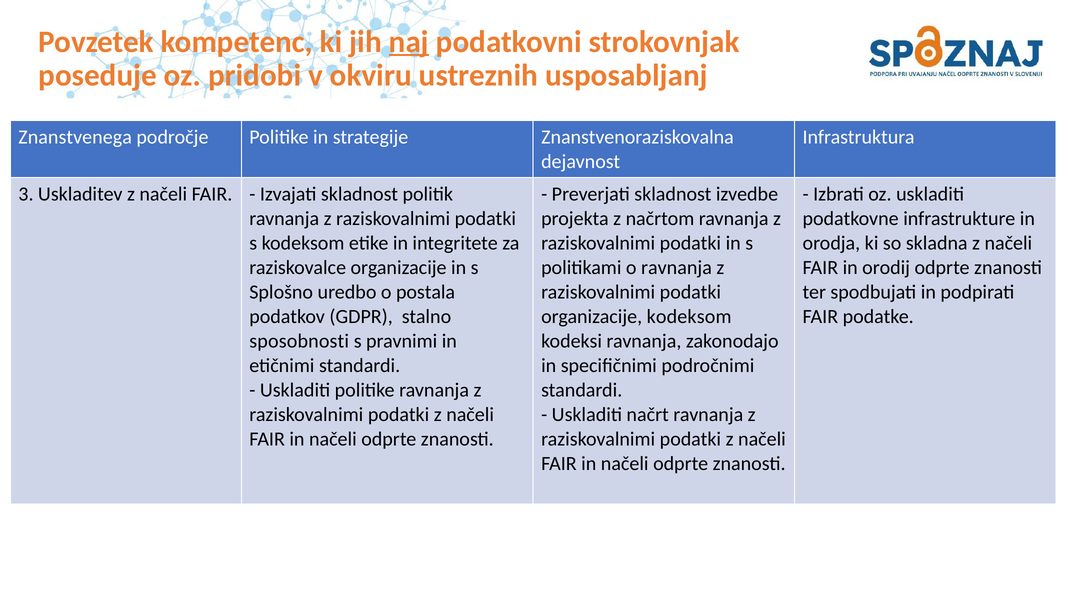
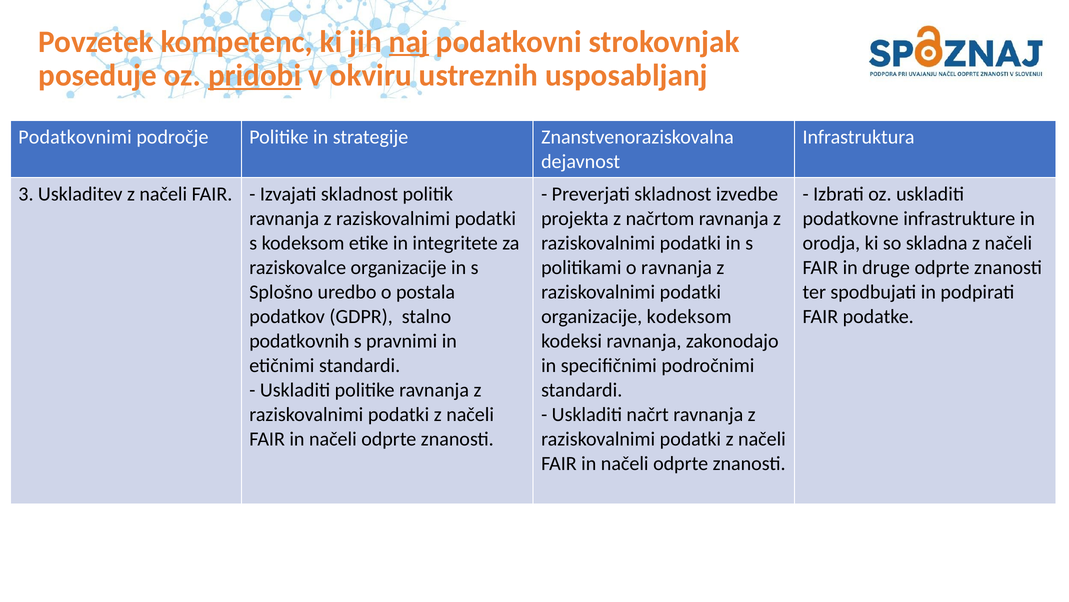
pridobi underline: none -> present (255, 75)
Znanstvenega: Znanstvenega -> Podatkovnimi (75, 137)
orodij: orodij -> druge (886, 267)
sposobnosti: sposobnosti -> podatkovnih (299, 341)
